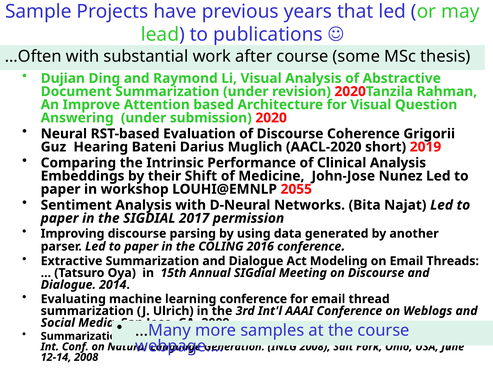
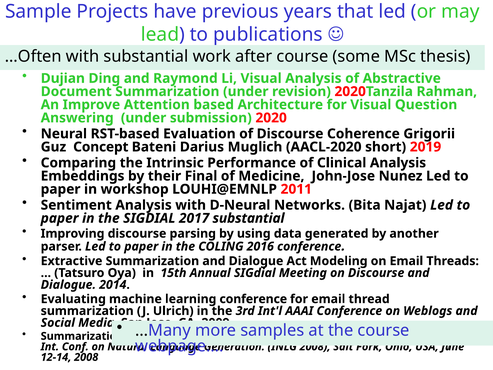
Hearing: Hearing -> Concept (101, 147)
Shift: Shift -> Final (201, 176)
2055: 2055 -> 2011 (296, 189)
2017 permission: permission -> substantial (249, 218)
